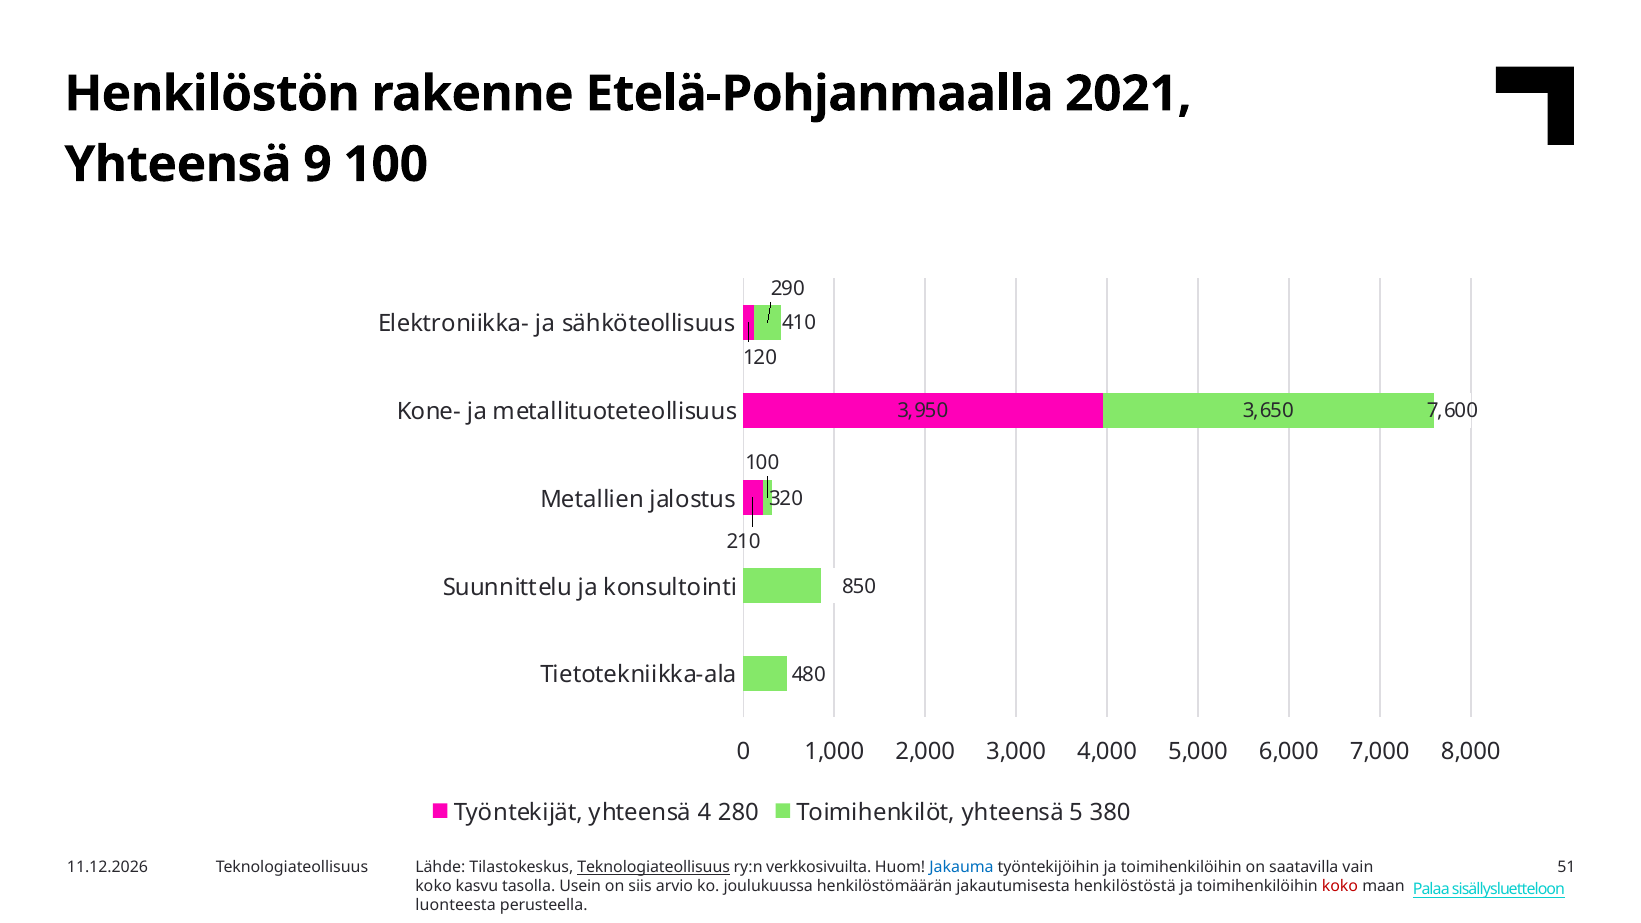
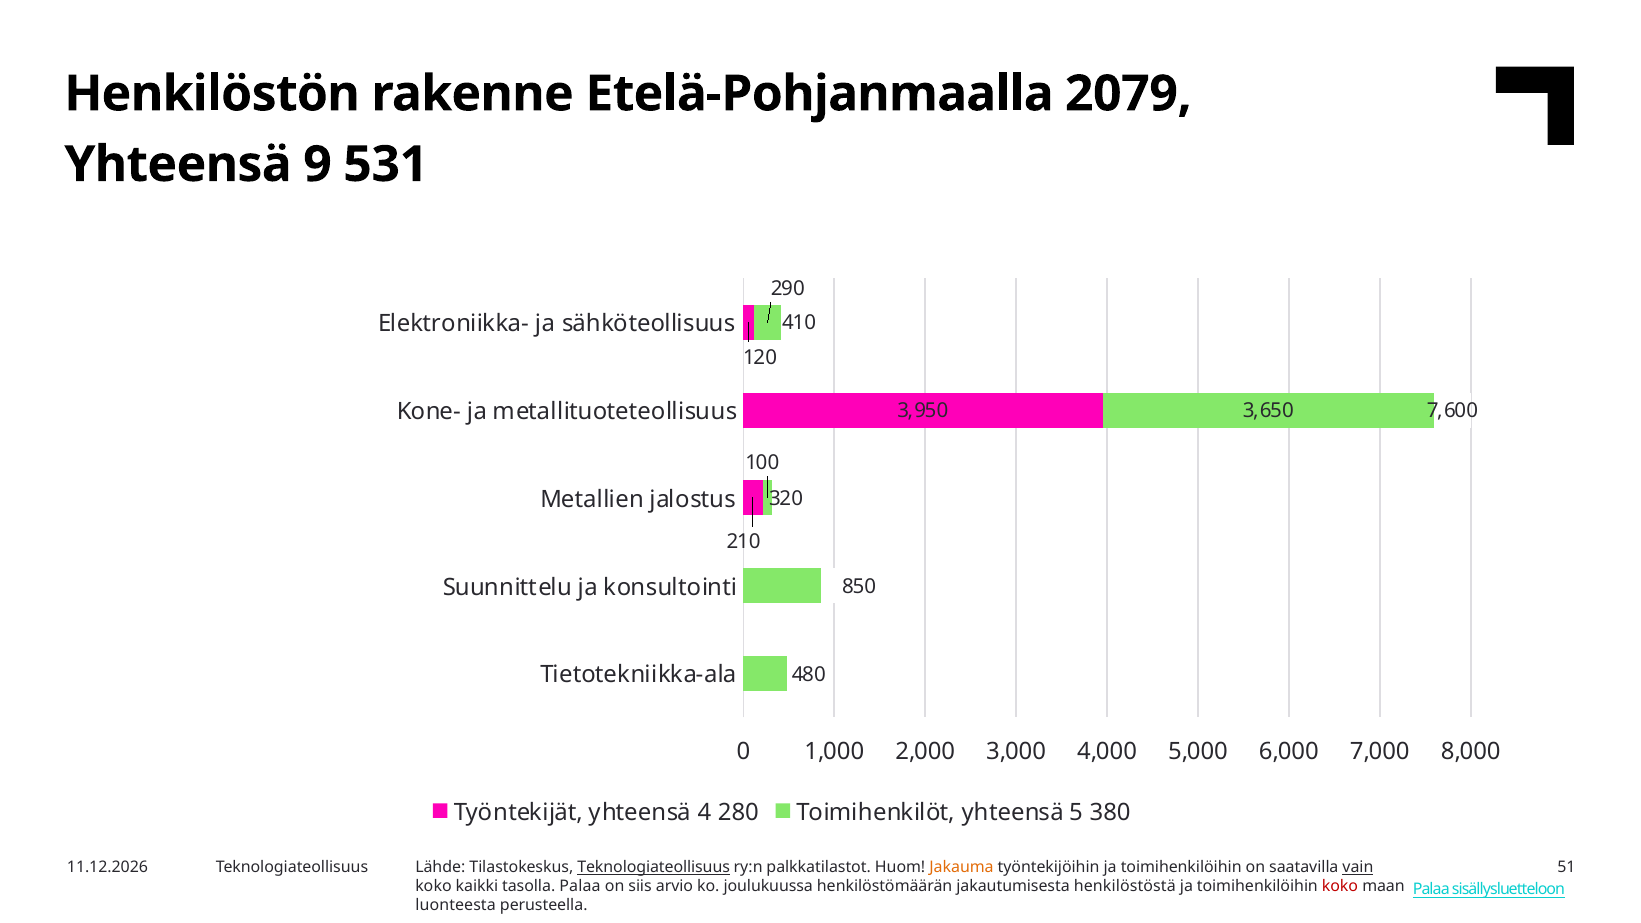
2021: 2021 -> 2079 (1128, 94)
9 100: 100 -> 531 (386, 165)
verkkosivuilta: verkkosivuilta -> palkkatilastot (819, 867)
Jakauma colour: blue -> orange (962, 867)
vain underline: none -> present (1358, 867)
kasvu: kasvu -> kaikki (477, 886)
tasolla Usein: Usein -> Palaa (580, 886)
